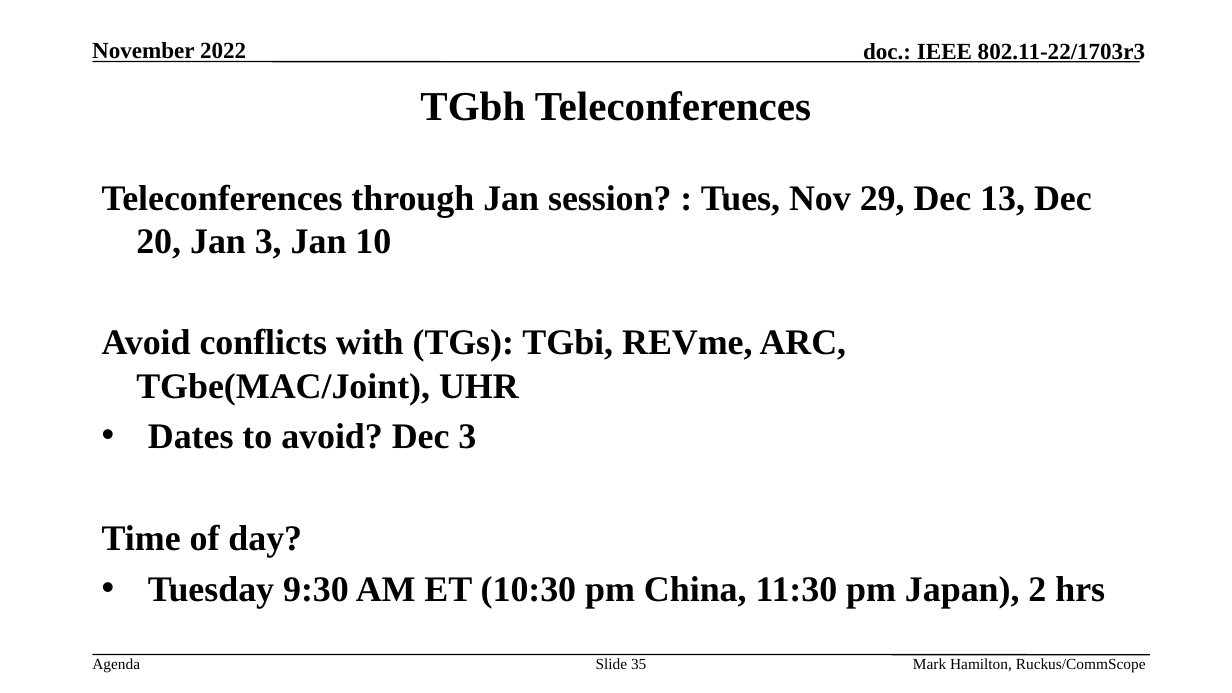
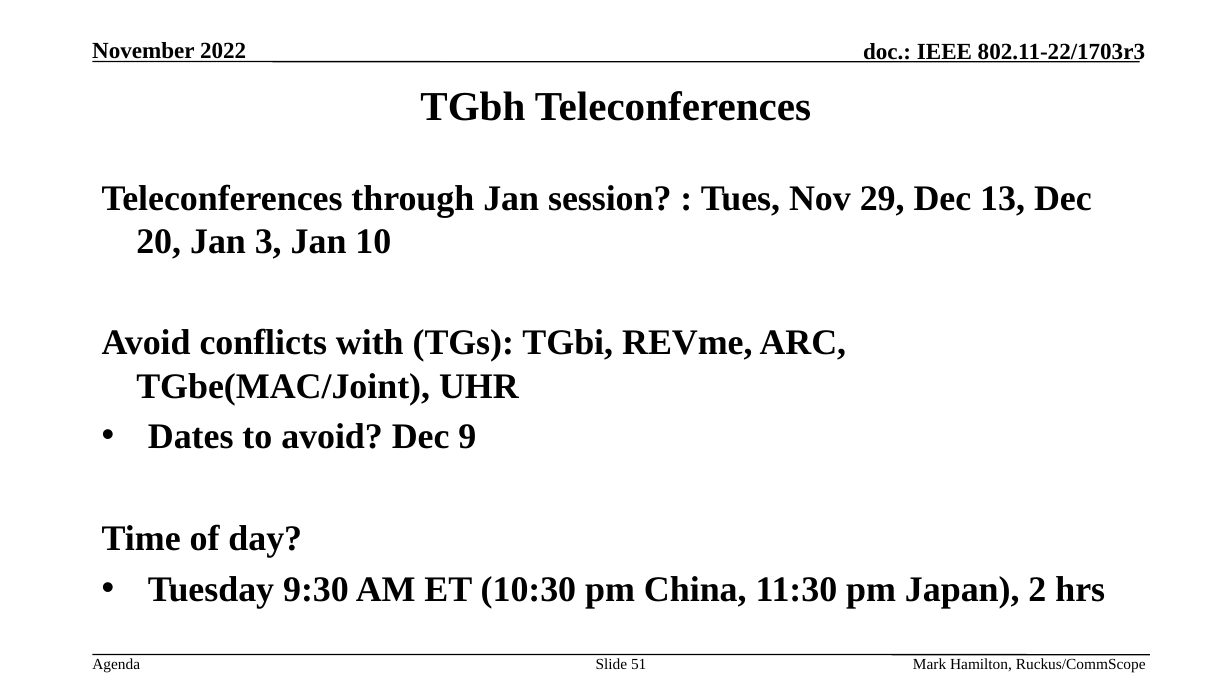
Dec 3: 3 -> 9 (467, 437)
35: 35 -> 51 (639, 665)
